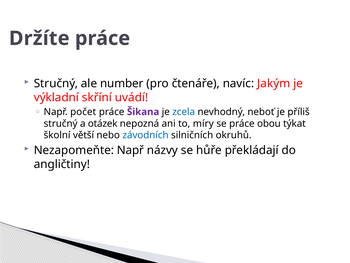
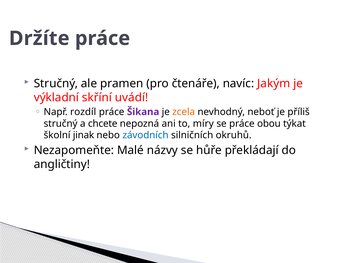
number: number -> pramen (122, 83)
počet: počet -> rozdíl (83, 112)
zcela colour: blue -> orange (184, 112)
otázek: otázek -> chcete (103, 123)
větší: větší -> jinak (84, 135)
Nezapomeňte Např: Např -> Malé (130, 150)
